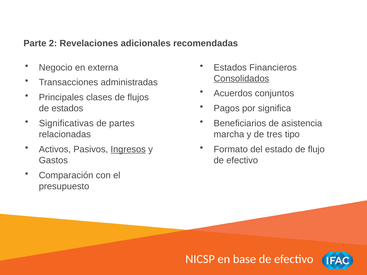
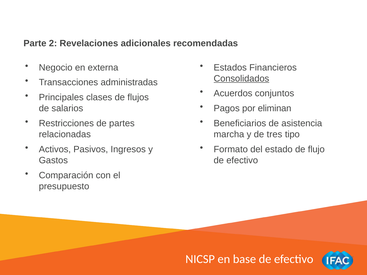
significa: significa -> eliminan (275, 109)
de estados: estados -> salarios (67, 109)
Significativas: Significativas -> Restricciones (66, 123)
Ingresos underline: present -> none (128, 149)
